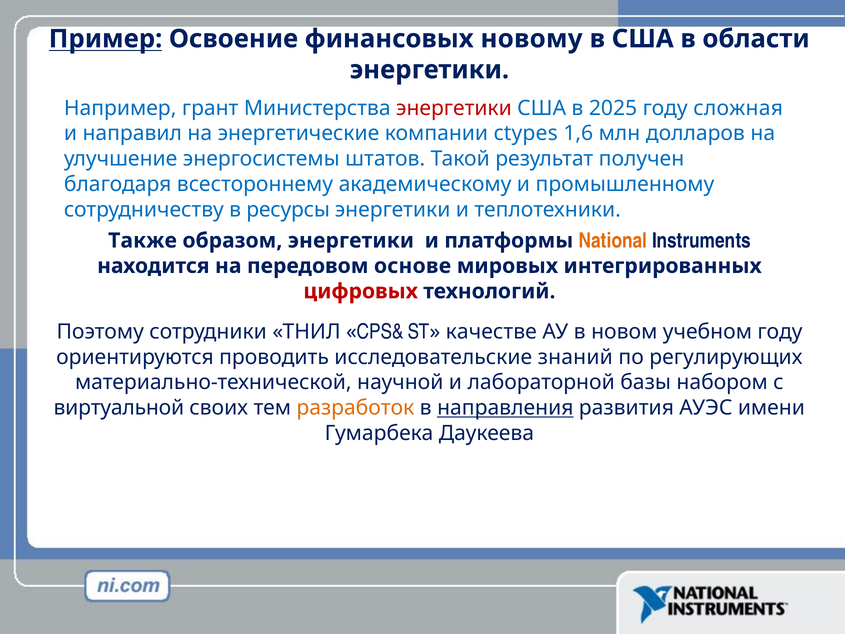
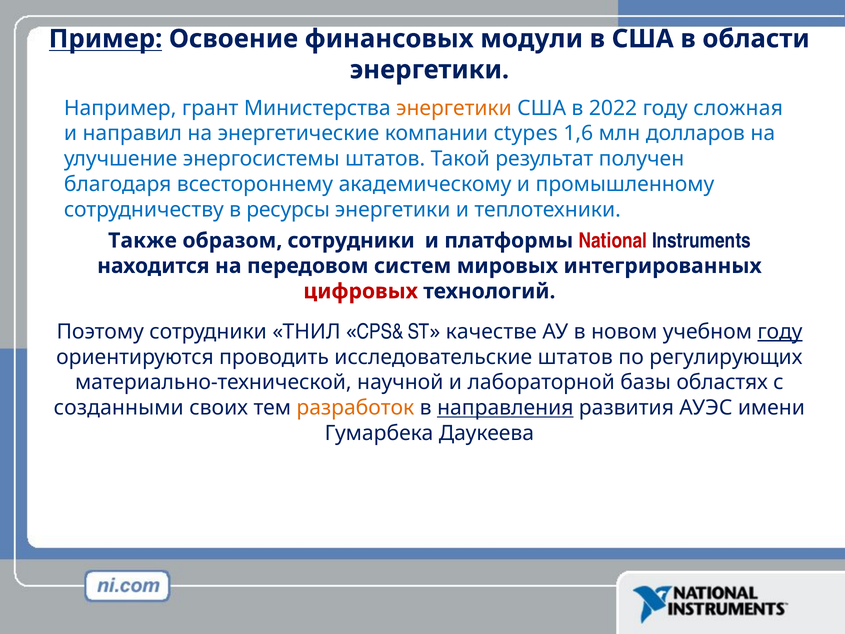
новому: новому -> модули (532, 39)
энергетики colour: red -> orange (454, 108)
2025: 2025 -> 2022 (613, 108)
образом энергетики: энергетики -> сотрудники (351, 241)
National colour: orange -> red (613, 241)
основе: основе -> систем (413, 266)
году underline: none -> present (780, 332)
исследовательские знаний: знаний -> штатов (575, 357)
набором: набором -> областях (722, 382)
виртуальной: виртуальной -> созданными (119, 408)
